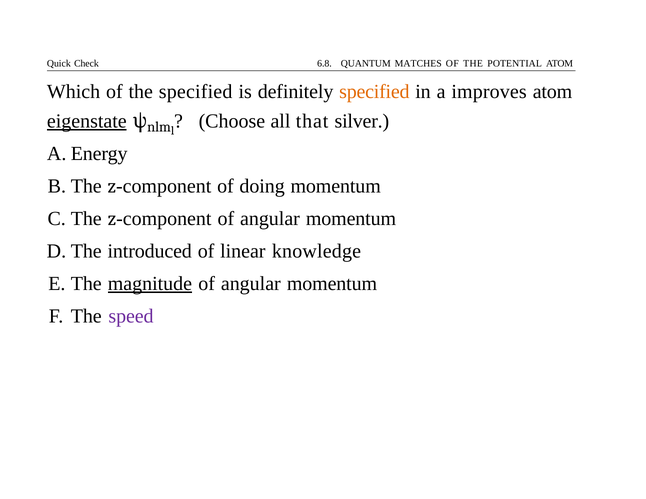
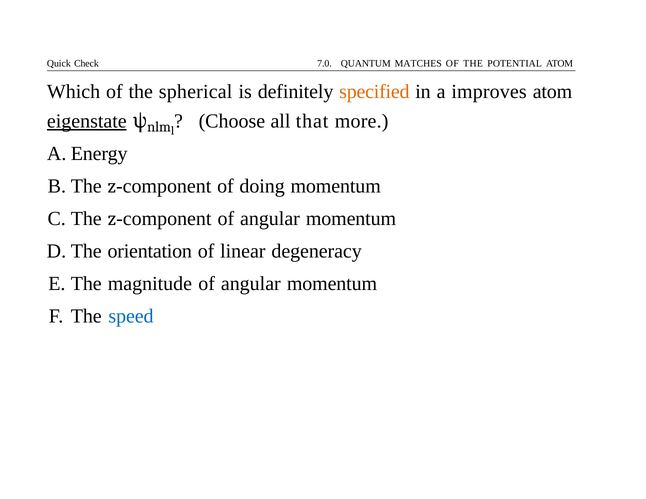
6.8: 6.8 -> 7.0 (324, 64)
the specified: specified -> spherical (196, 92)
silver: silver -> more (362, 121)
introduced: introduced -> orientation (150, 251)
knowledge: knowledge -> degeneracy (317, 251)
magnitude underline: present -> none (150, 284)
speed colour: purple -> blue (131, 316)
